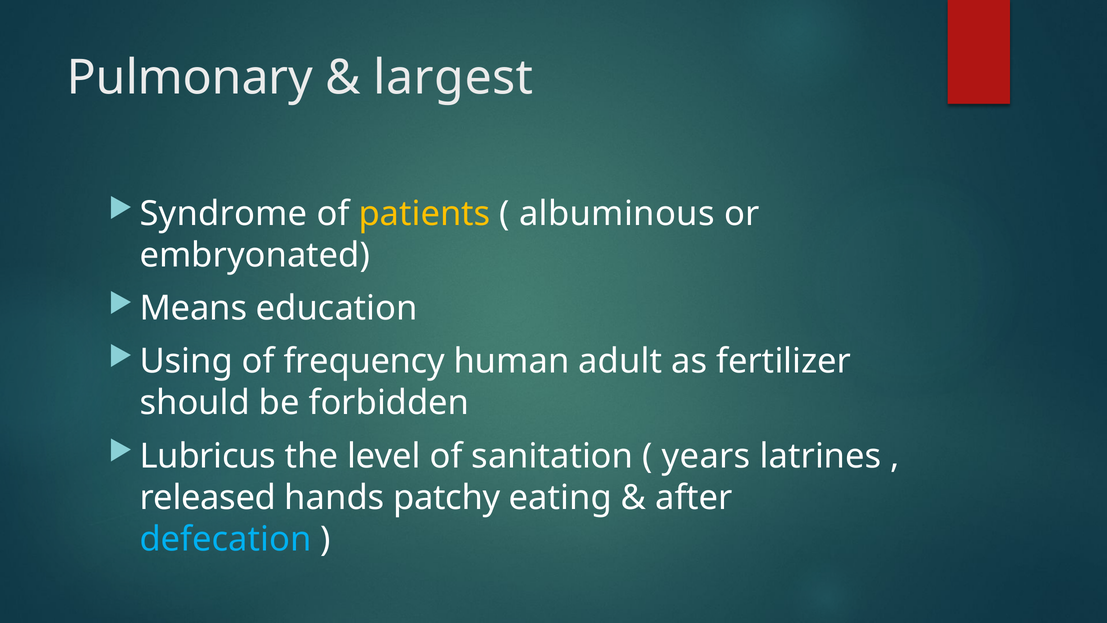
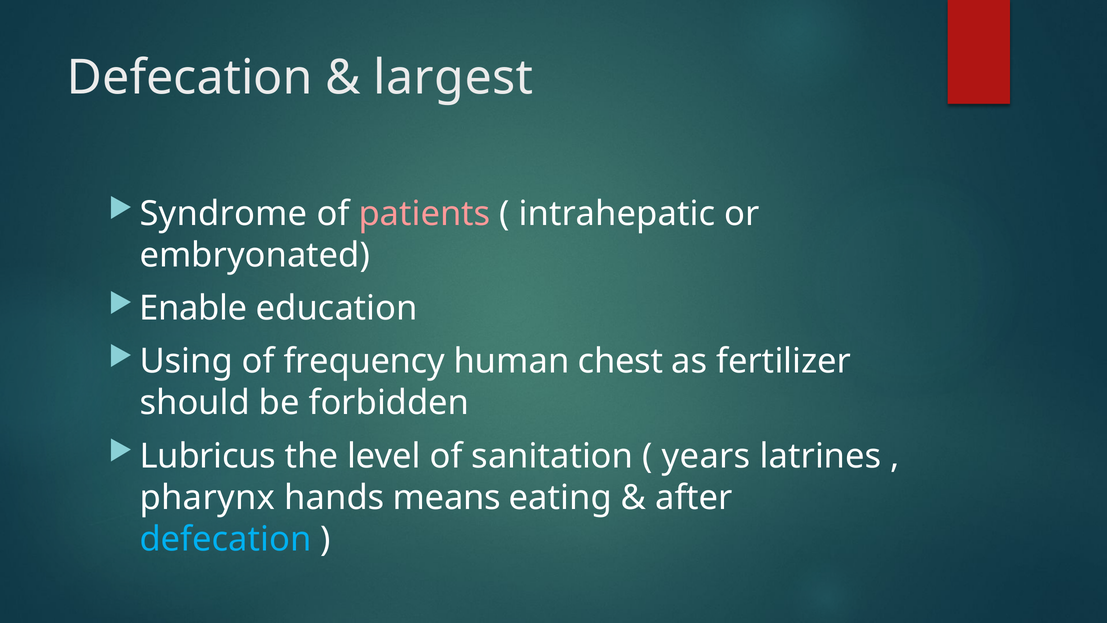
Pulmonary: Pulmonary -> Defecation (190, 78)
patients colour: yellow -> pink (424, 214)
albuminous: albuminous -> intrahepatic (617, 214)
Means: Means -> Enable (193, 308)
adult: adult -> chest (621, 361)
released: released -> pharynx (207, 497)
patchy: patchy -> means (447, 497)
